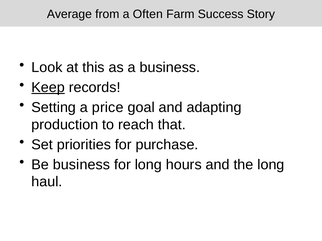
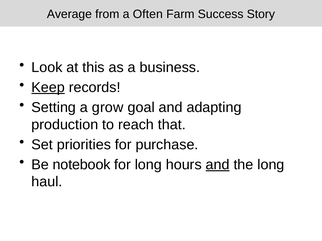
price: price -> grow (108, 108)
Be business: business -> notebook (82, 165)
and underline: none -> present (218, 165)
